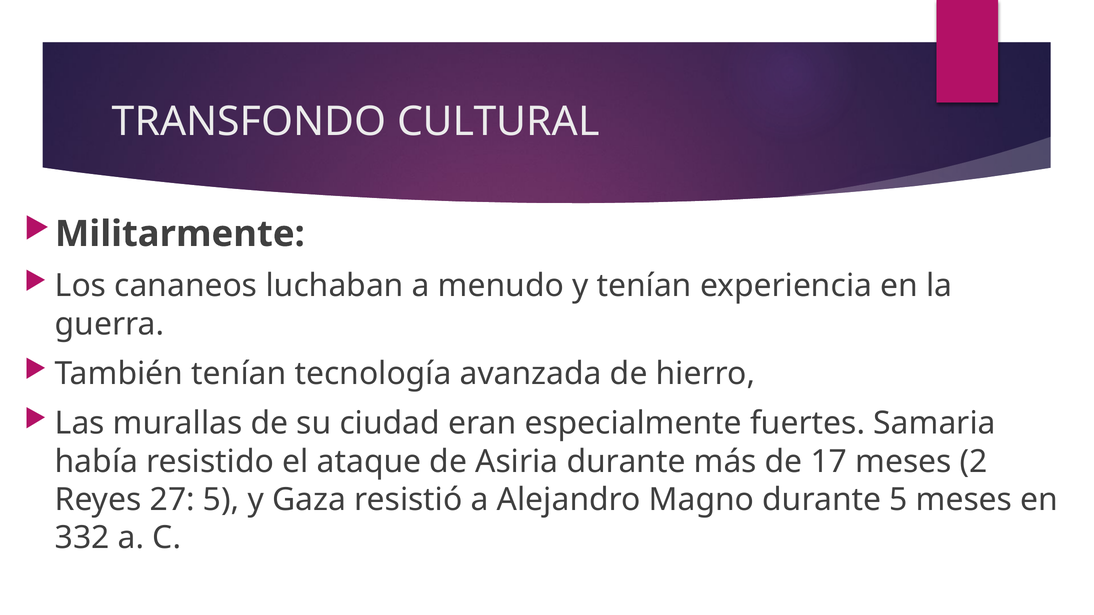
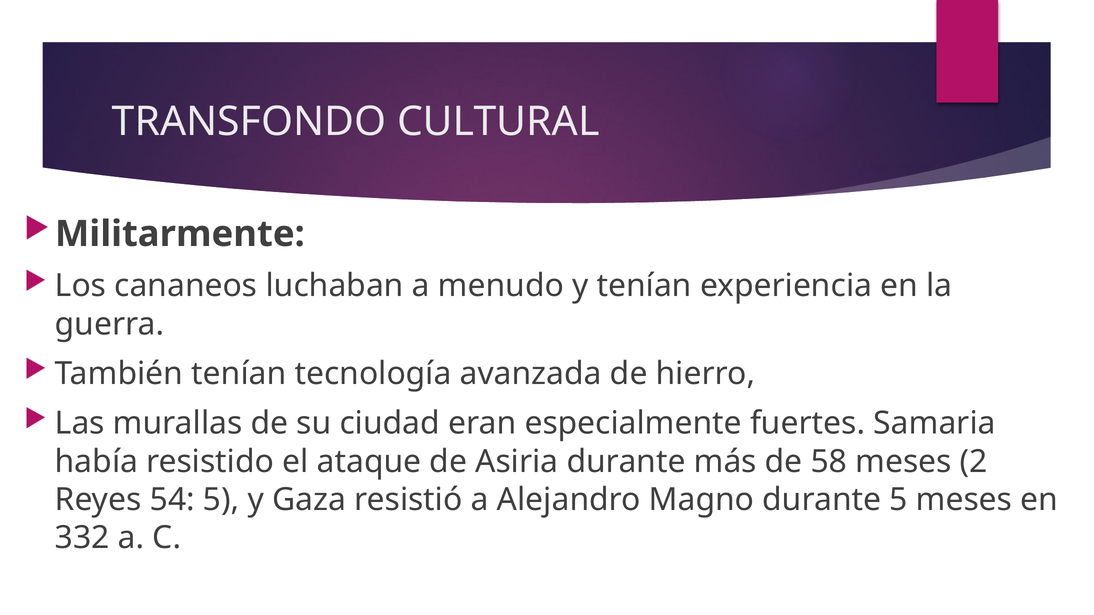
17: 17 -> 58 (829, 462)
27: 27 -> 54 (172, 500)
